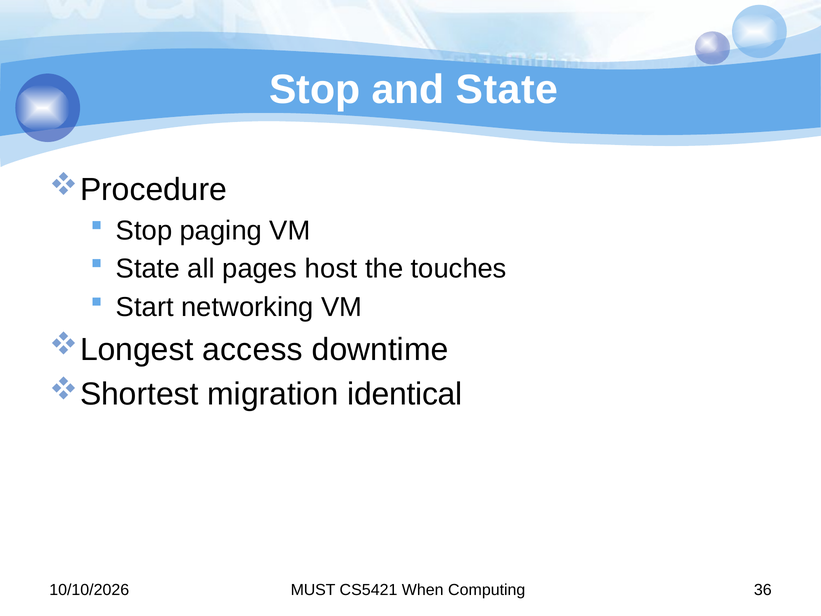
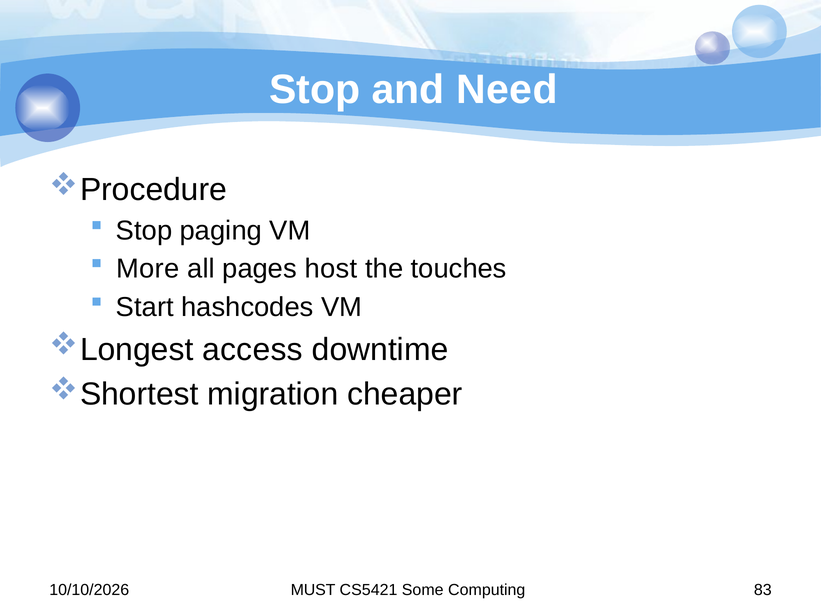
and State: State -> Need (507, 90)
State: State -> More (148, 269)
networking: networking -> hashcodes (247, 307)
identical: identical -> cheaper (405, 394)
When: When -> Some (423, 590)
36: 36 -> 83 (763, 590)
